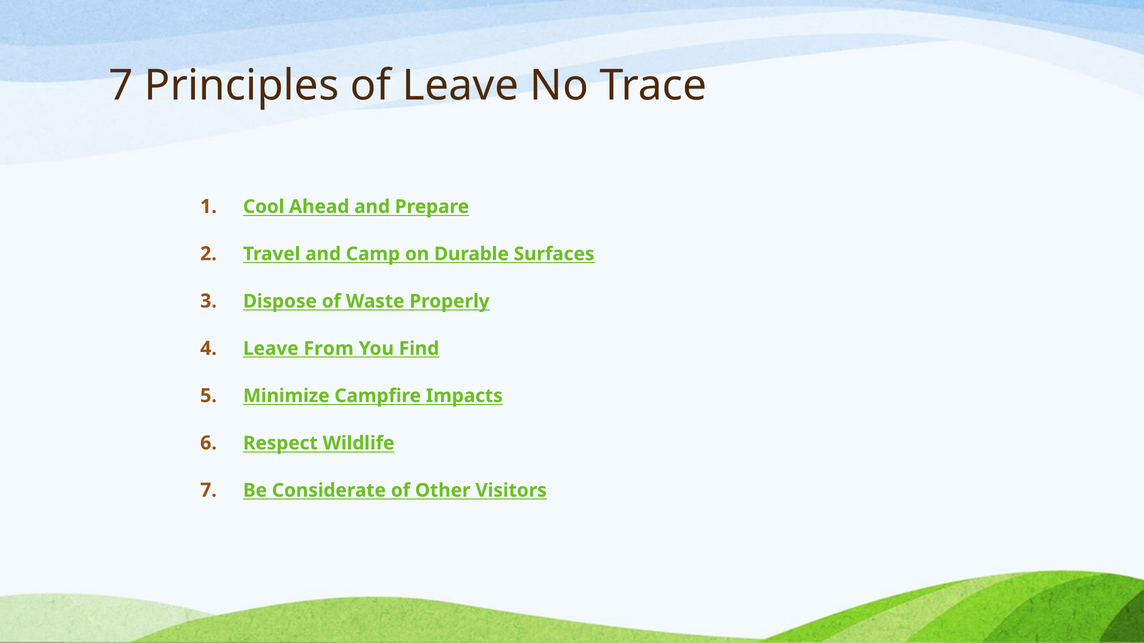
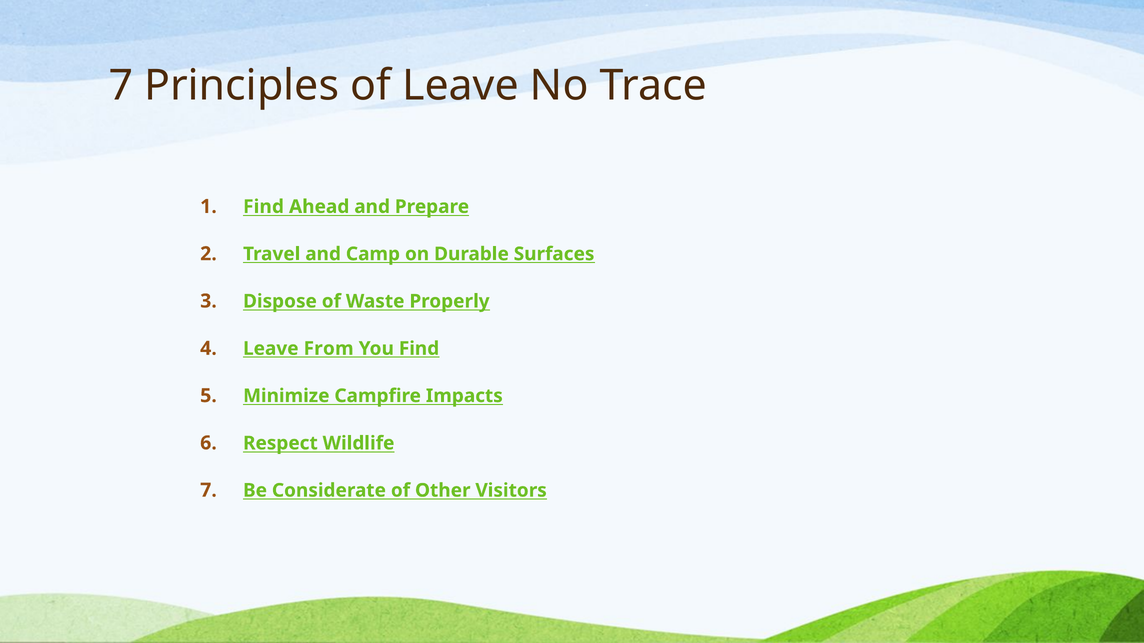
Cool: Cool -> Find (264, 207)
